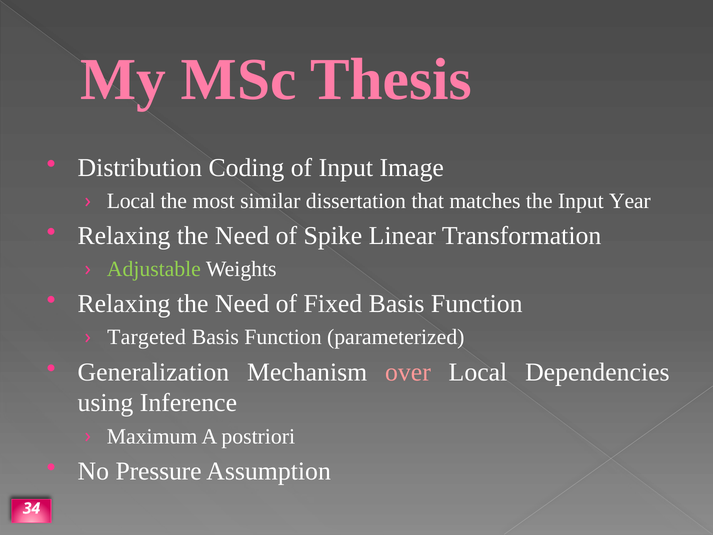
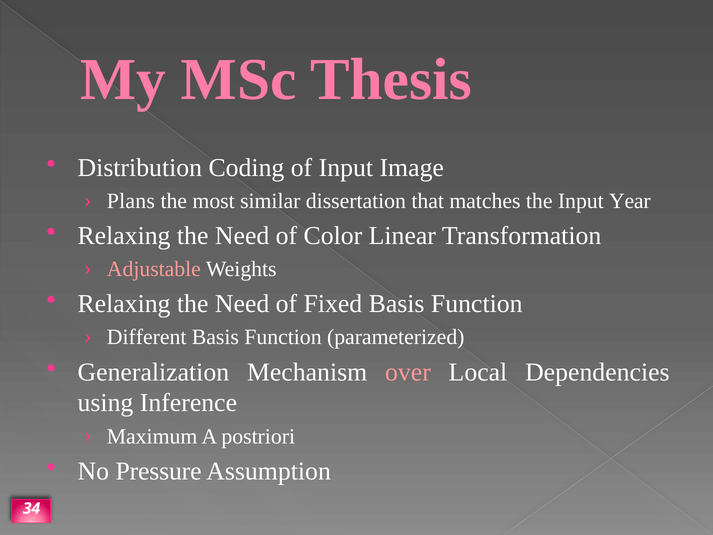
Local: Local -> Plans (131, 201)
Spike: Spike -> Color (333, 236)
Adjustable colour: light green -> pink (154, 269)
Targeted: Targeted -> Different (147, 337)
